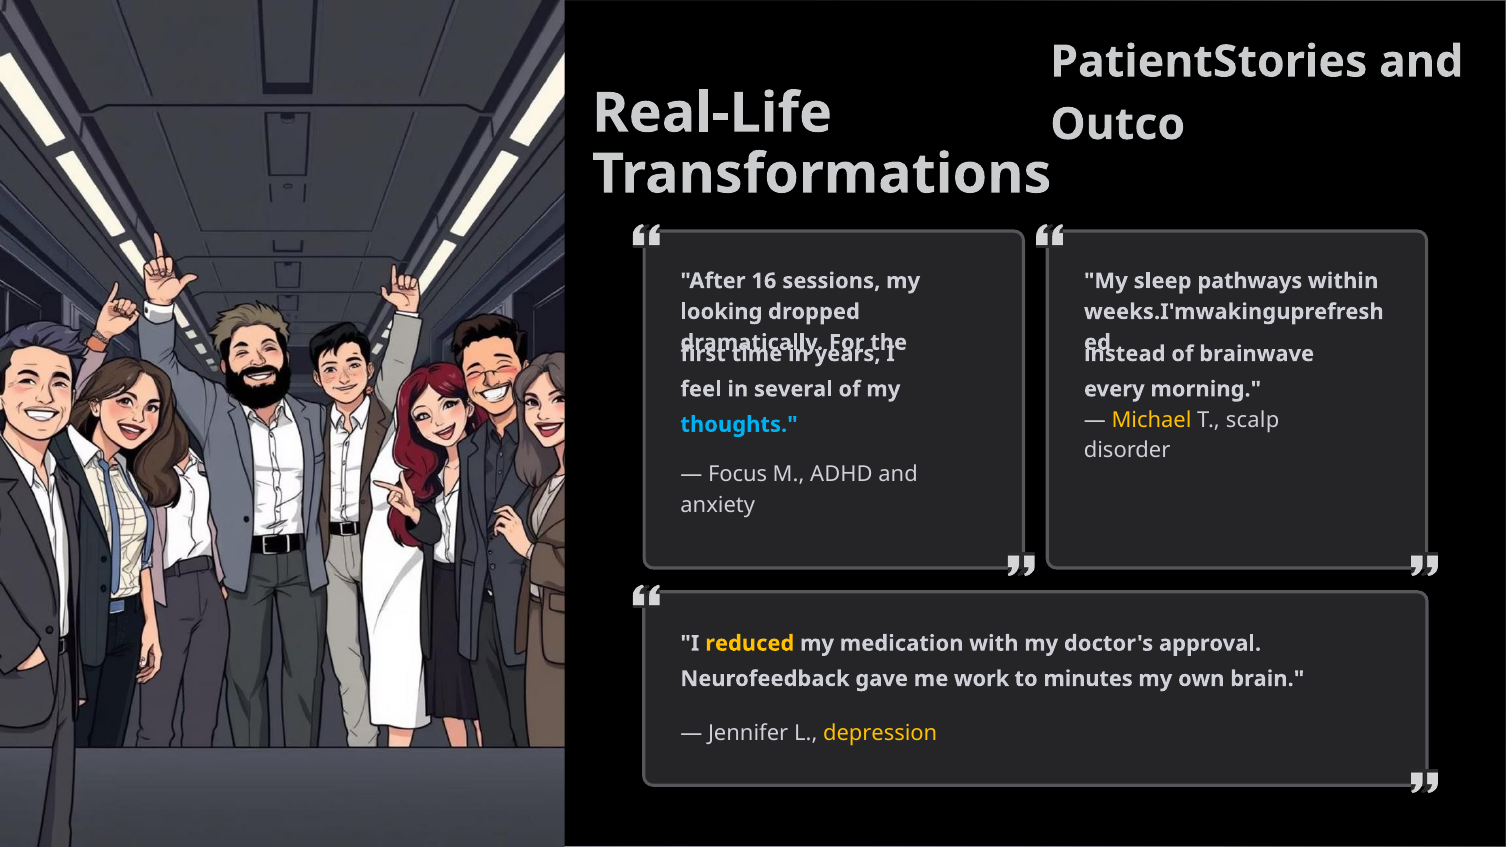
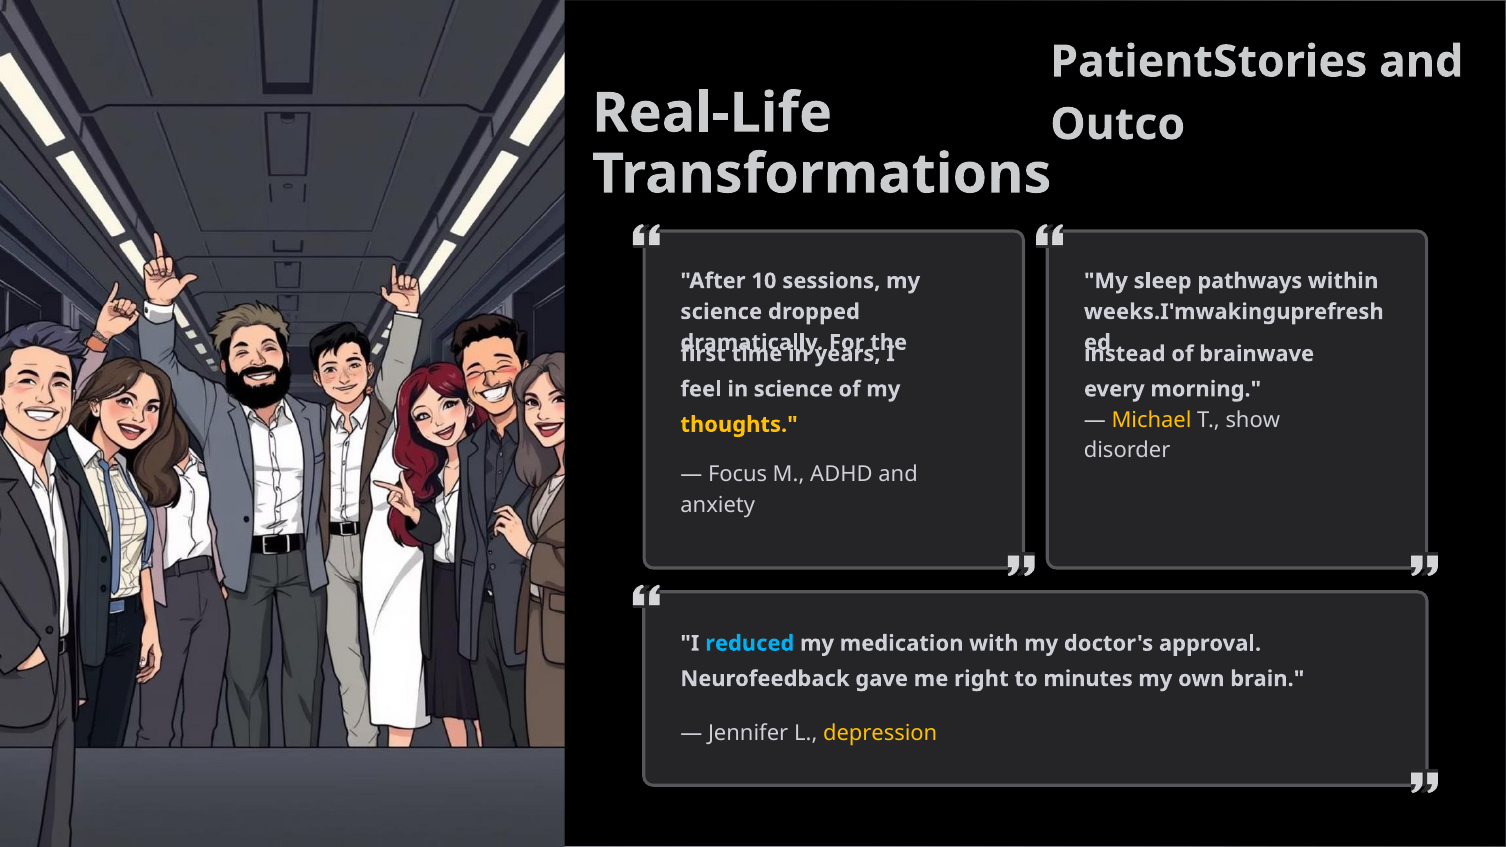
16: 16 -> 10 (764, 281)
looking: looking -> science (721, 312)
in several: several -> science (793, 389)
scalp: scalp -> show (1253, 420)
thoughts colour: light blue -> yellow (739, 425)
reduced colour: yellow -> light blue (750, 644)
work: work -> right (981, 679)
